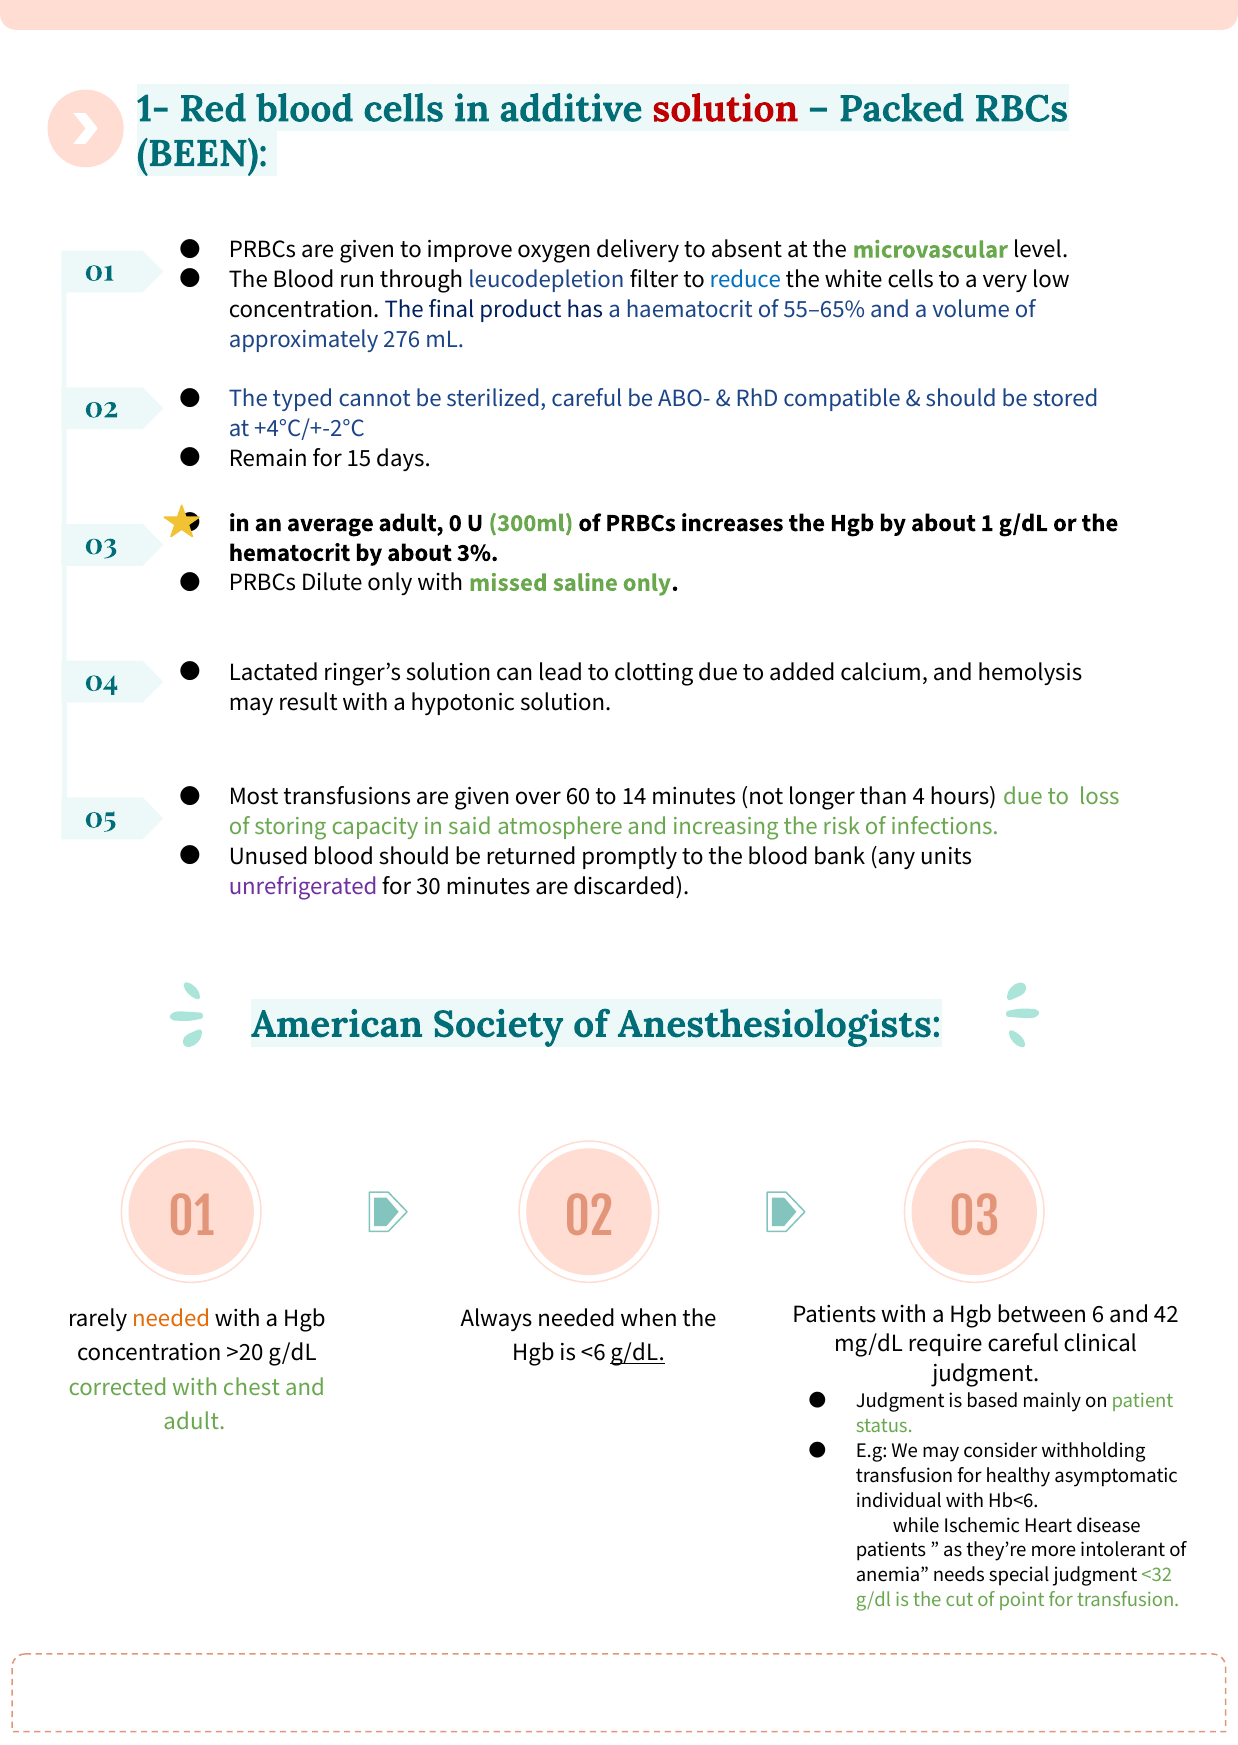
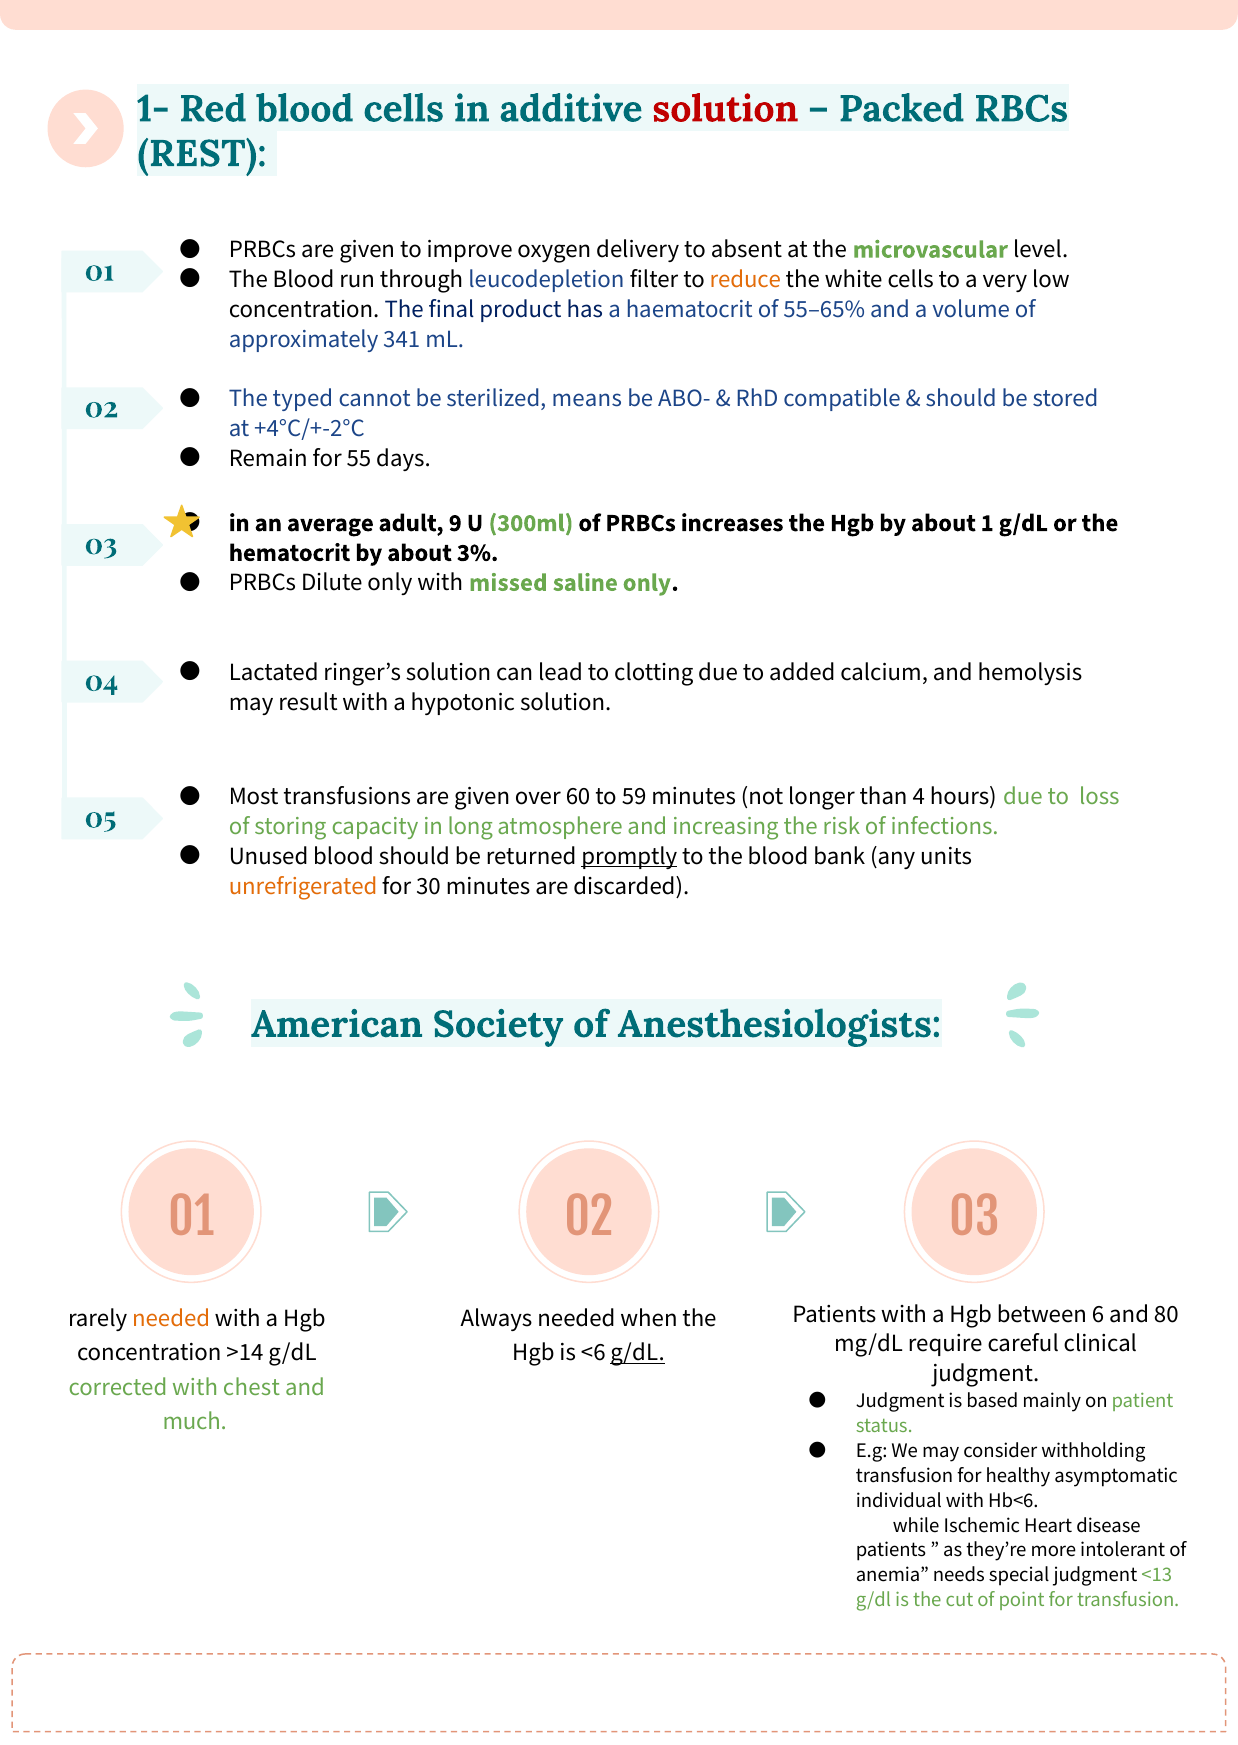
BEEN: BEEN -> REST (202, 154)
reduce colour: blue -> orange (745, 279)
276: 276 -> 341 (402, 339)
sterilized careful: careful -> means (587, 399)
15: 15 -> 55 (359, 458)
0: 0 -> 9 (455, 523)
14: 14 -> 59 (634, 796)
said: said -> long (470, 826)
promptly underline: none -> present (629, 856)
unrefrigerated colour: purple -> orange (303, 886)
42: 42 -> 80 (1166, 1314)
>20: >20 -> >14 (245, 1353)
adult: adult -> much (195, 1421)
<32: <32 -> <13 (1157, 1575)
